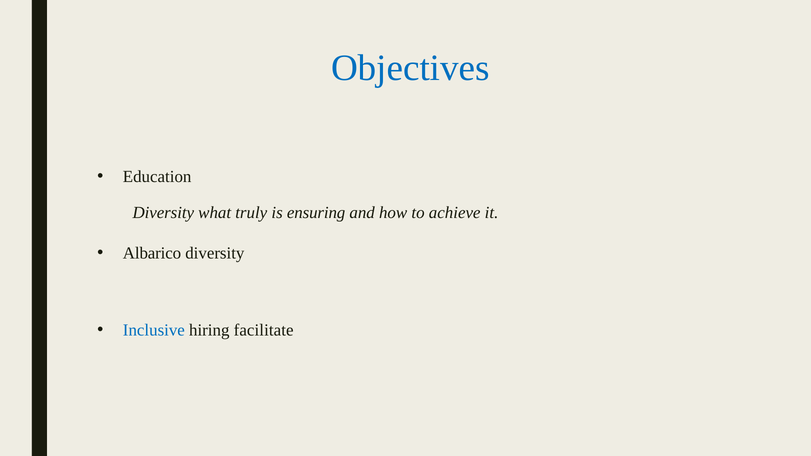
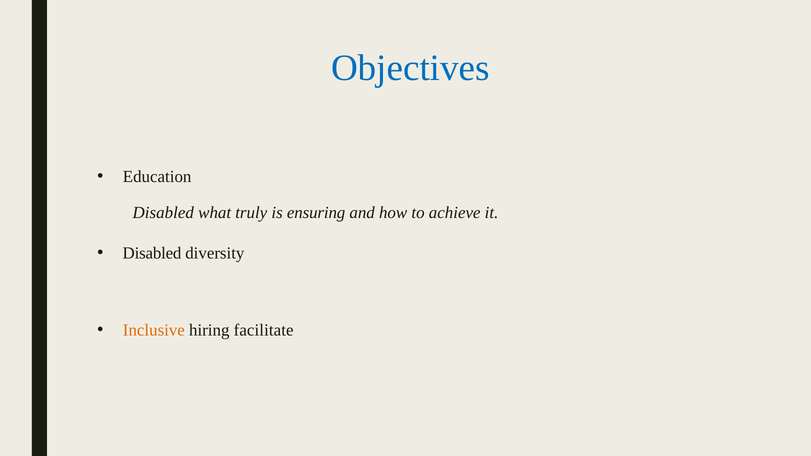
Diversity: Diversity -> Disabled (163, 213)
Albarico: Albarico -> Disabled (152, 253)
Inclusive colour: blue -> orange (154, 330)
